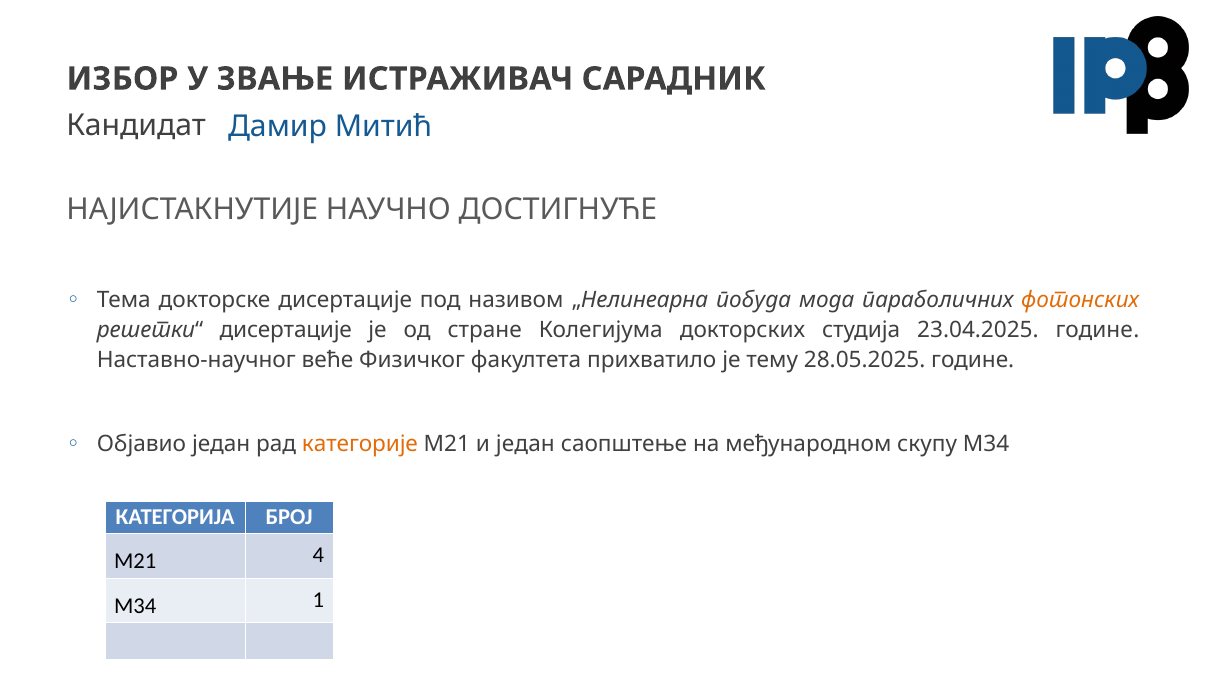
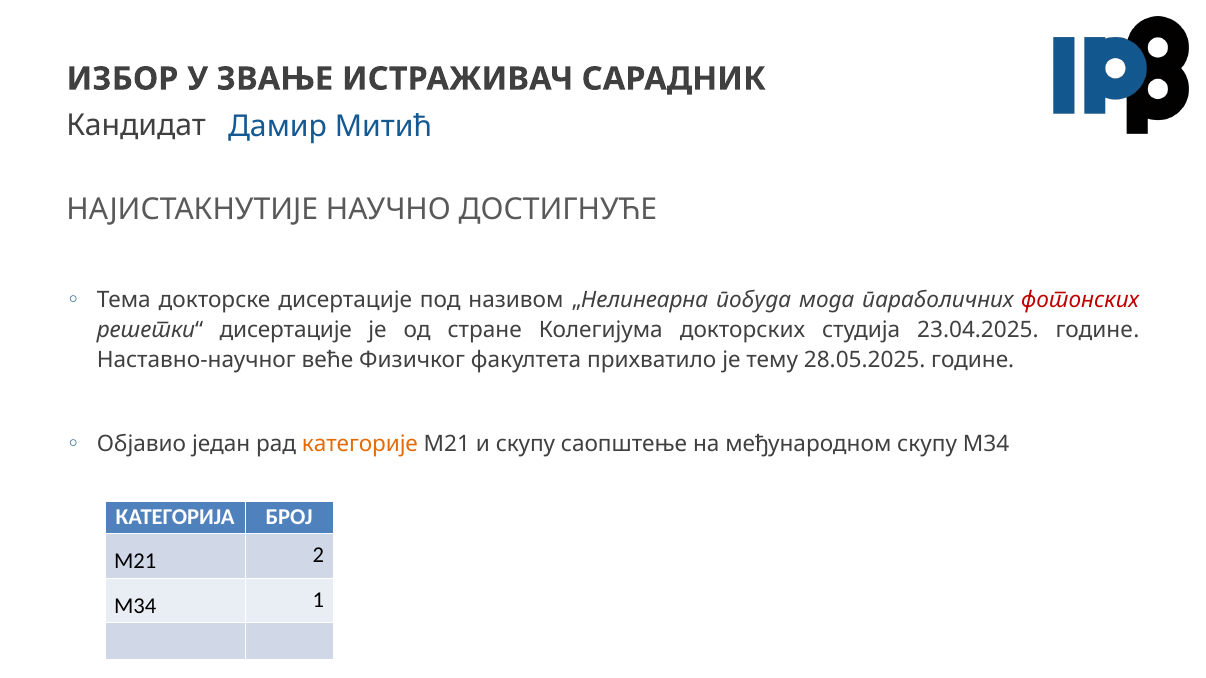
фотонских colour: orange -> red (1080, 301)
и један: један -> скупу (526, 444)
4: 4 -> 2 (318, 556)
